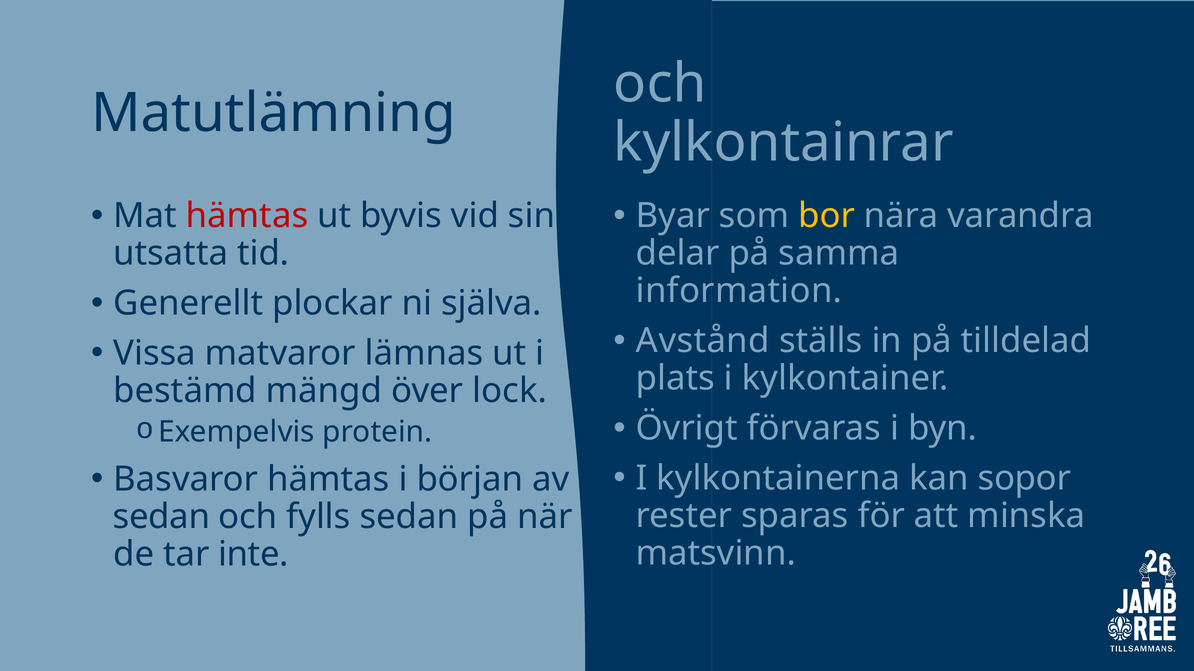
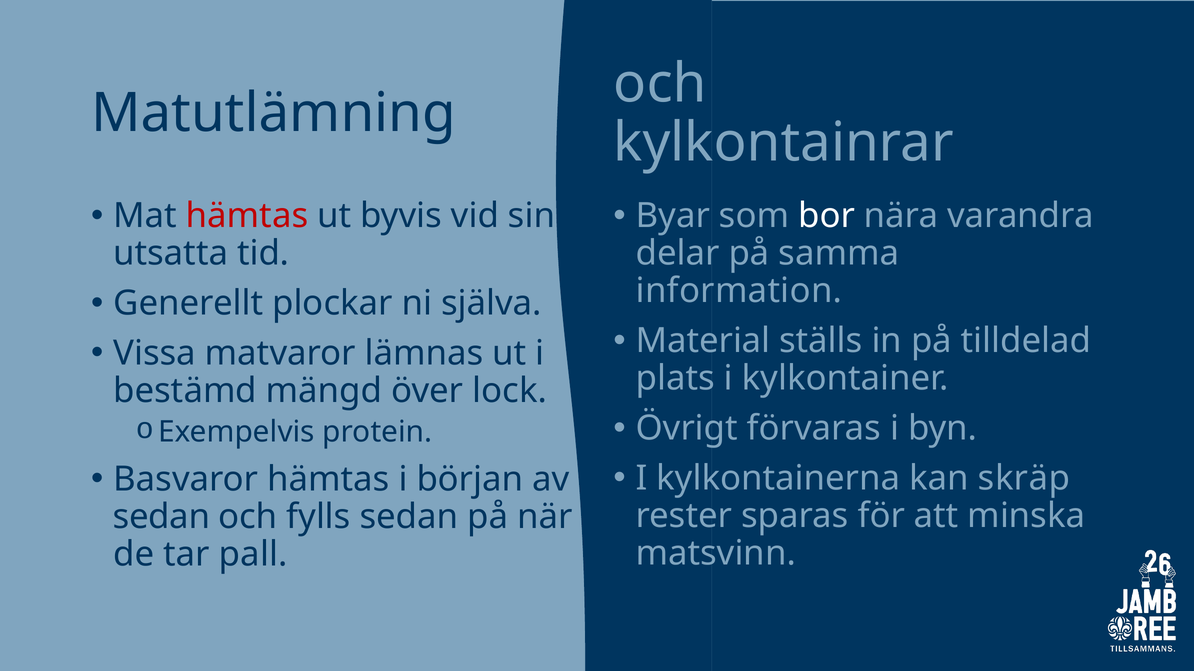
bor colour: yellow -> white (827, 216)
Avstånd: Avstånd -> Material (703, 341)
sopor: sopor -> skräp (1024, 479)
inte: inte -> pall (253, 555)
